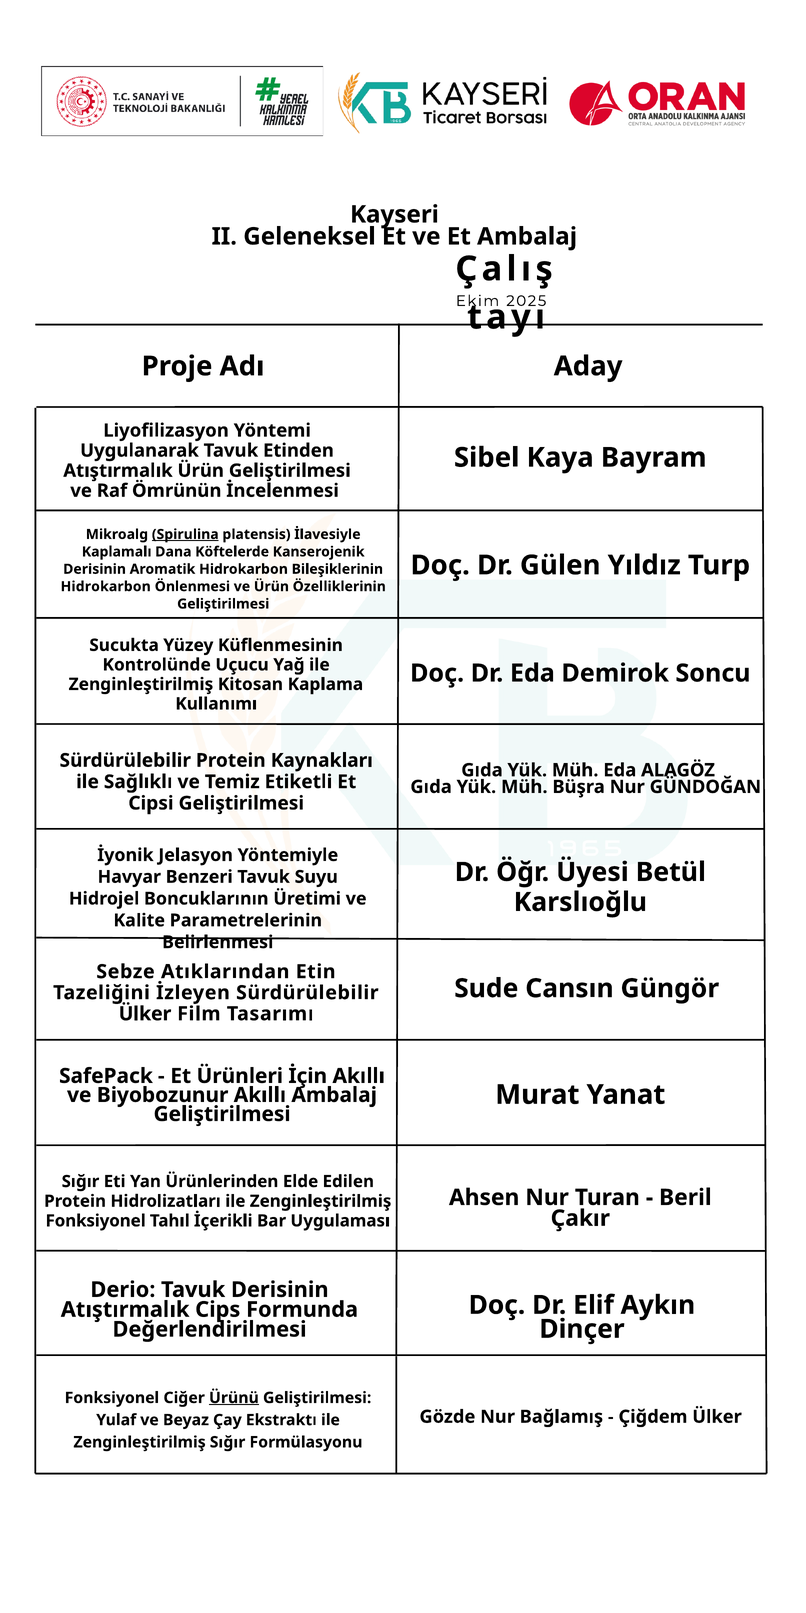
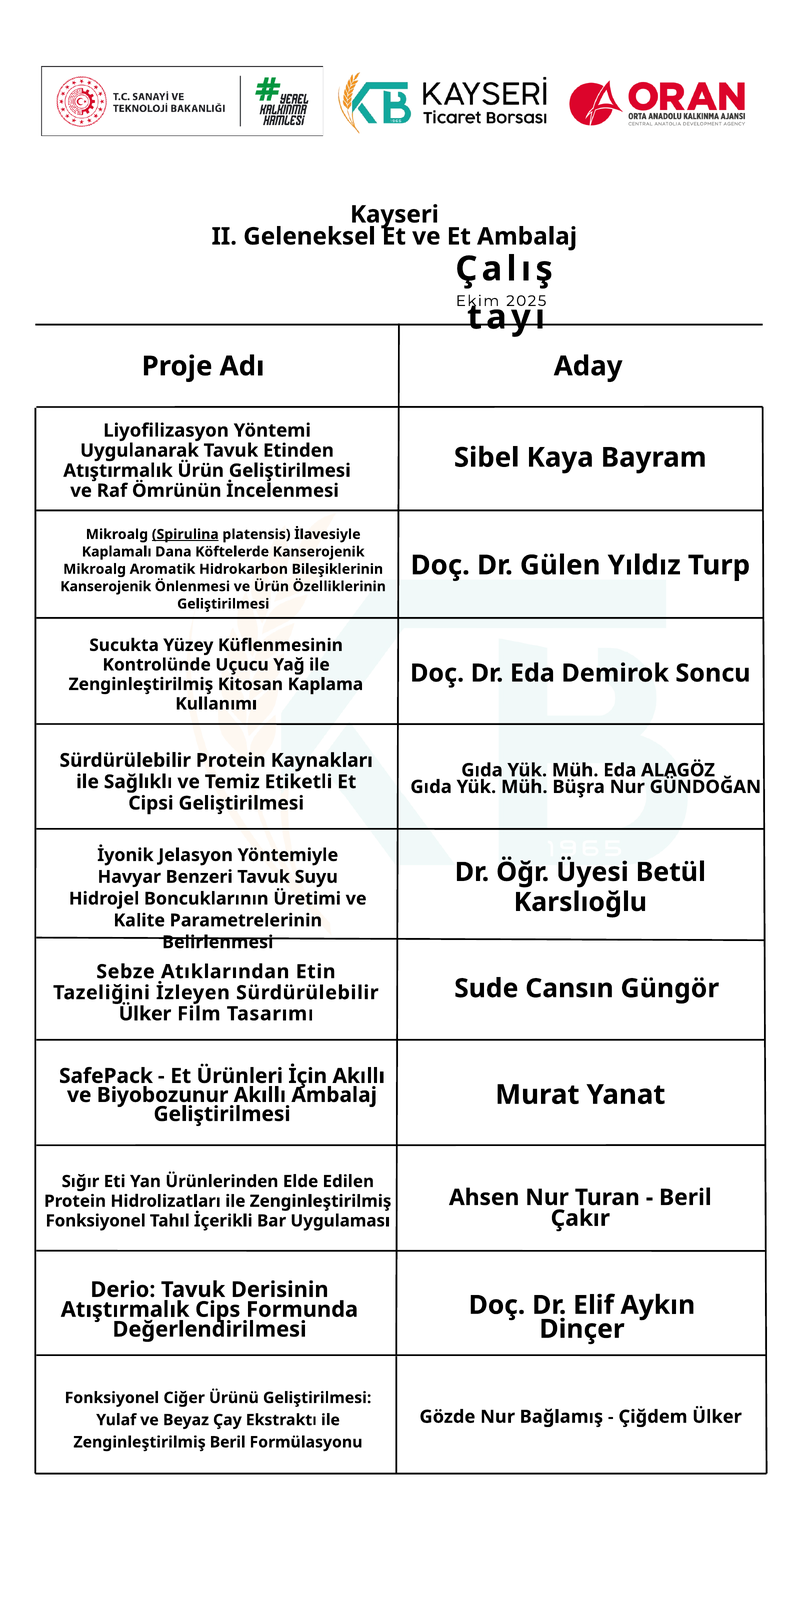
Derisinin: Derisinin -> Mikroalg (95, 569)
Hidrokarbon: Hidrokarbon -> Kanserojenik (106, 587)
Ürünü underline: present -> none (234, 1398)
Zenginleştirilmiş Sığır: Sığır -> Beril (228, 1442)
